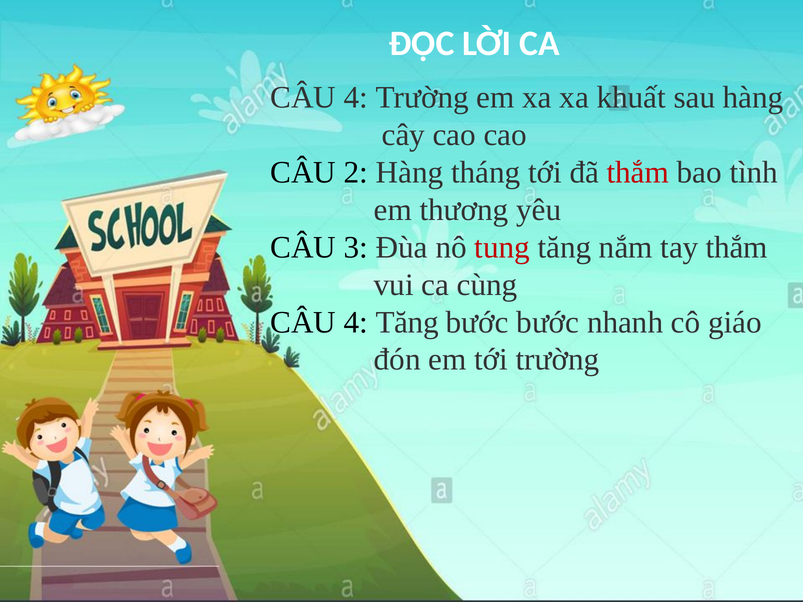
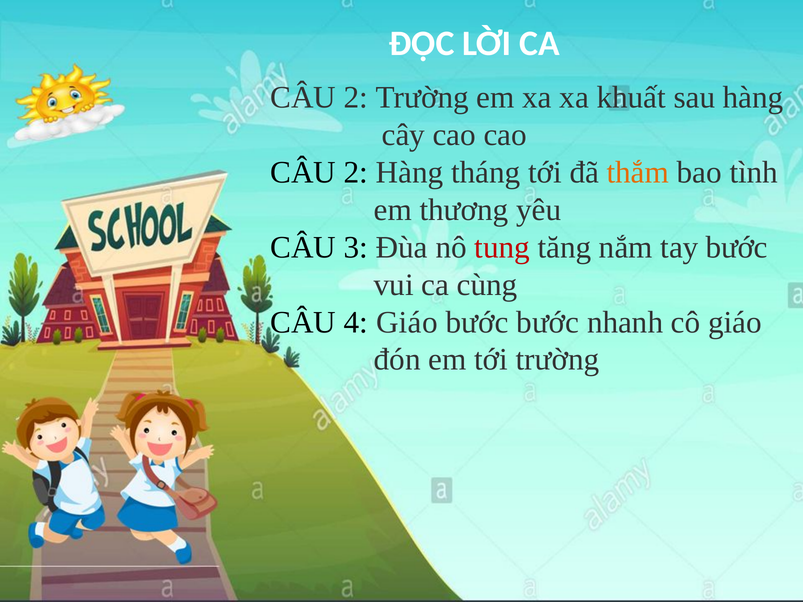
4: 4 -> 2 (356, 97)
thắm colour: red -> orange (638, 172)
tay thắm: thắm -> bước (737, 247)
4 Tăng: Tăng -> Giáo (407, 322)
